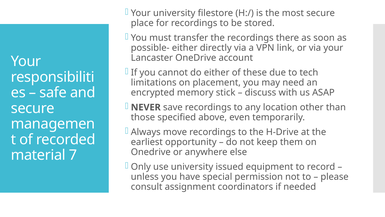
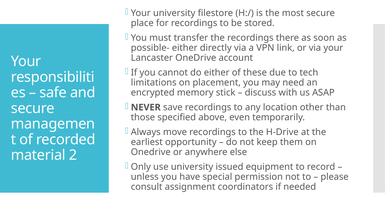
7: 7 -> 2 (73, 155)
